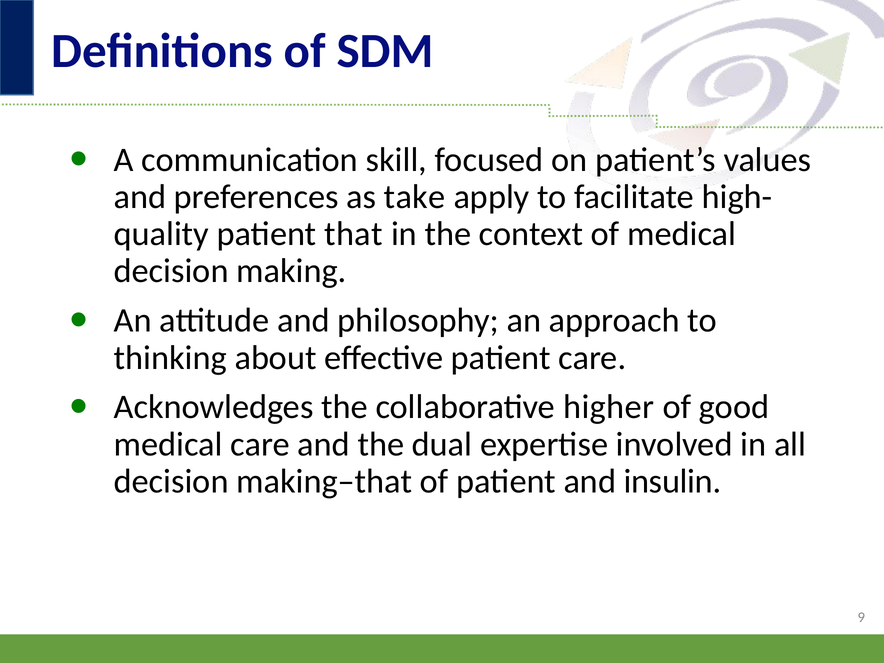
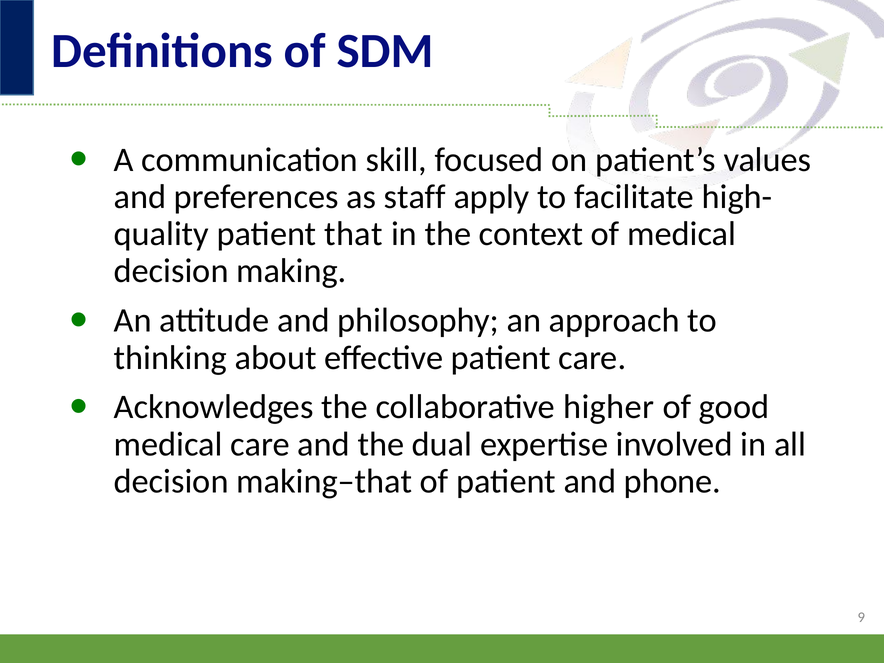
take: take -> staff (415, 197)
insulin: insulin -> phone (672, 481)
